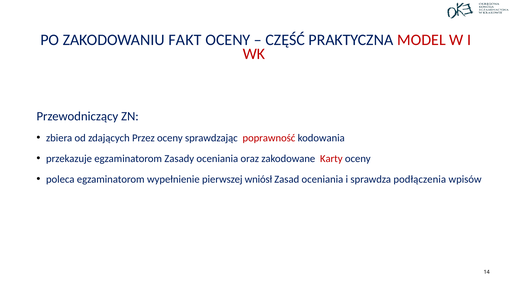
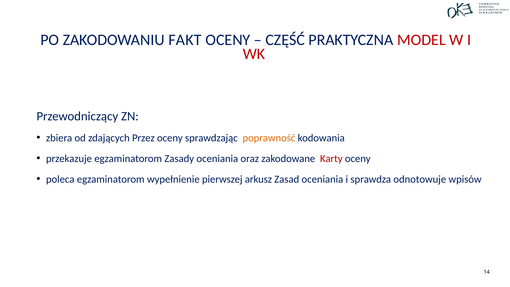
poprawność colour: red -> orange (269, 138)
wniósł: wniósł -> arkusz (258, 179)
podłączenia: podłączenia -> odnotowuje (420, 179)
